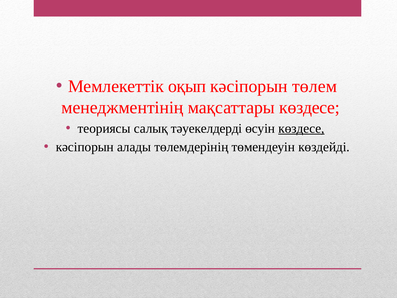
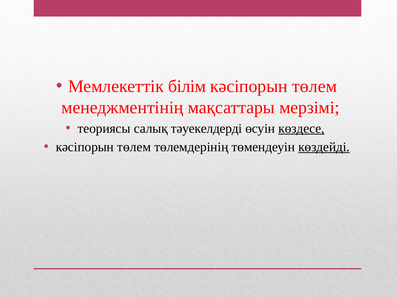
оқып: оқып -> білім (187, 86)
мақсаттары көздесе: көздесе -> мерзімі (309, 107)
алады: алады -> төлем (134, 147)
көздейді underline: none -> present (324, 147)
